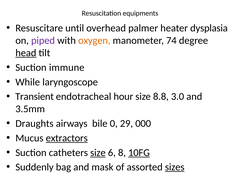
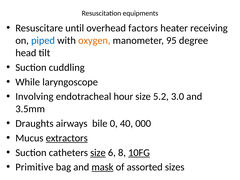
palmer: palmer -> factors (143, 28)
dysplasia: dysplasia -> receiving (209, 28)
piped colour: purple -> blue (43, 41)
74: 74 -> 95 (171, 41)
head underline: present -> none (26, 53)
immune: immune -> cuddling (67, 67)
Transient: Transient -> Involving (34, 97)
8.8: 8.8 -> 5.2 (161, 97)
29: 29 -> 40 (126, 124)
Suddenly: Suddenly -> Primitive (34, 167)
mask underline: none -> present (102, 167)
sizes underline: present -> none (175, 167)
